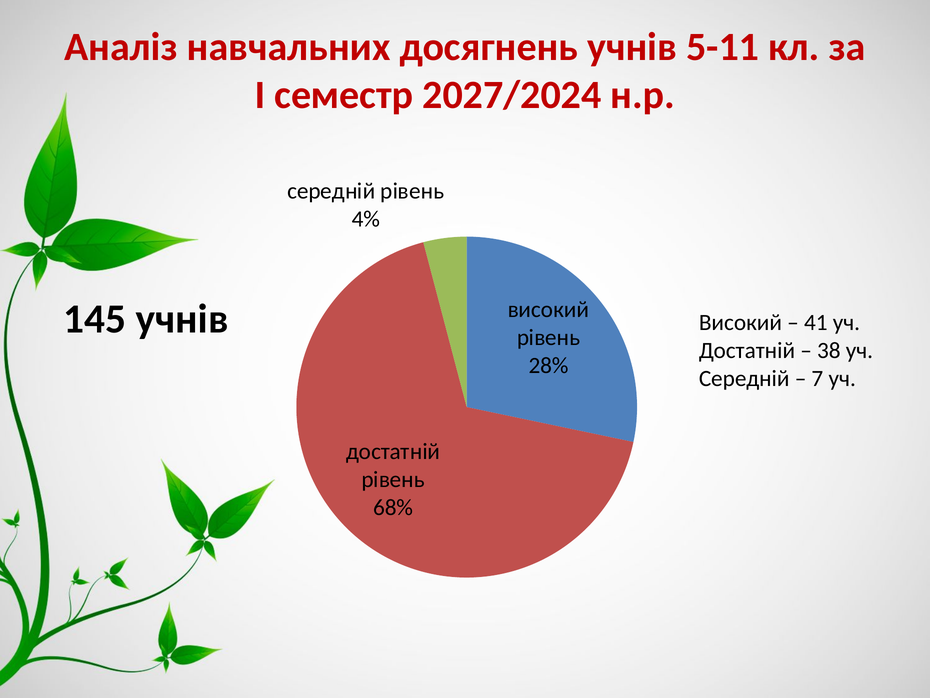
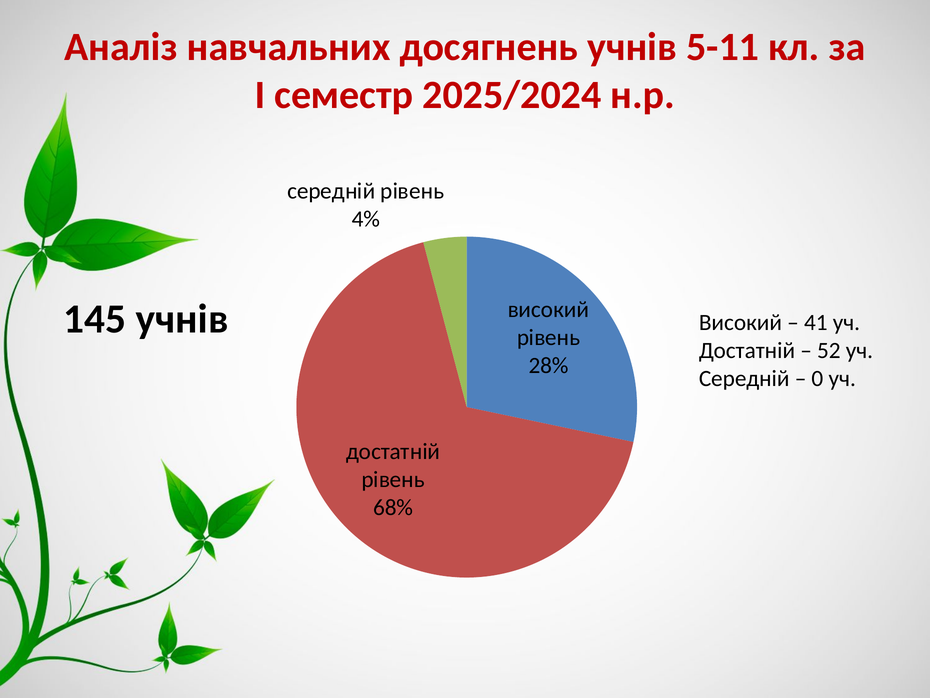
2027/2024: 2027/2024 -> 2025/2024 (512, 95)
38: 38 -> 52 (829, 350)
7: 7 -> 0 (817, 378)
